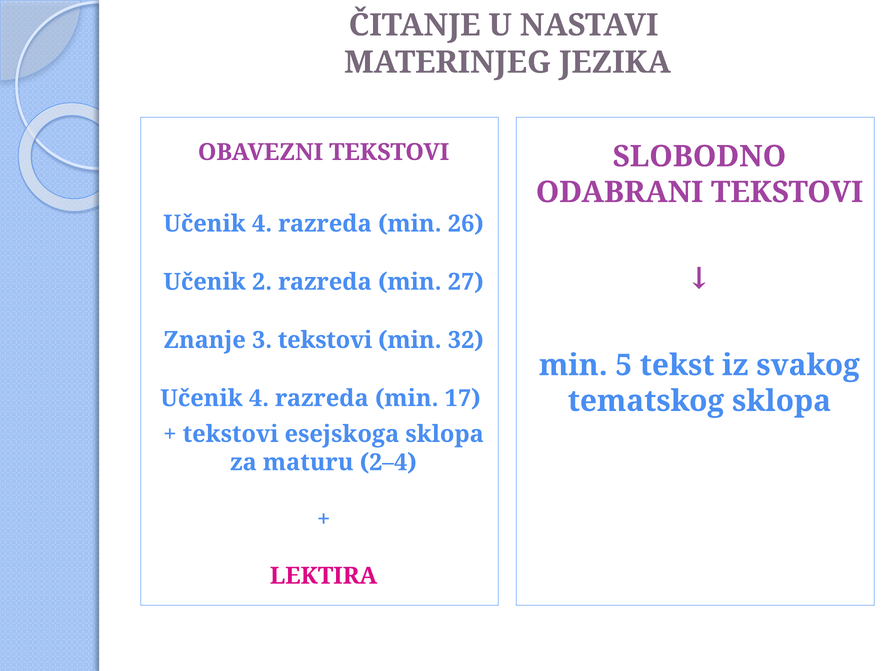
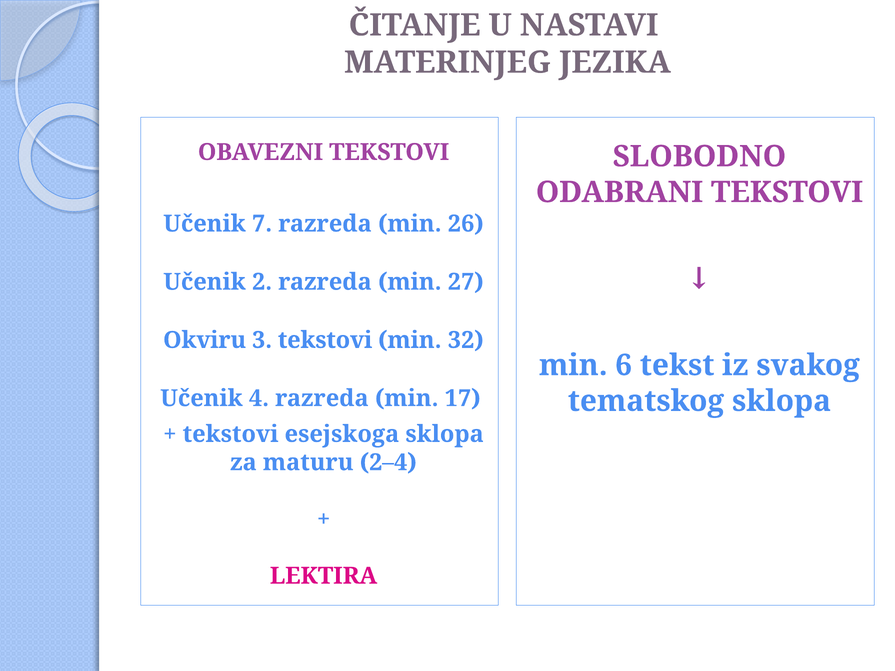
4: 4 -> 7 (262, 224)
Znanje: Znanje -> Okviru (205, 340)
5: 5 -> 6 (624, 365)
